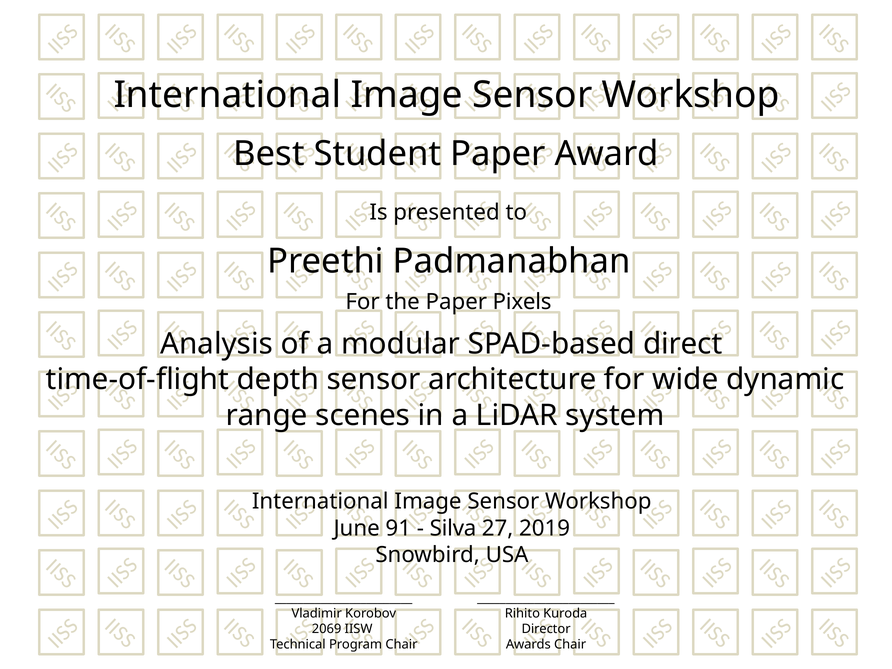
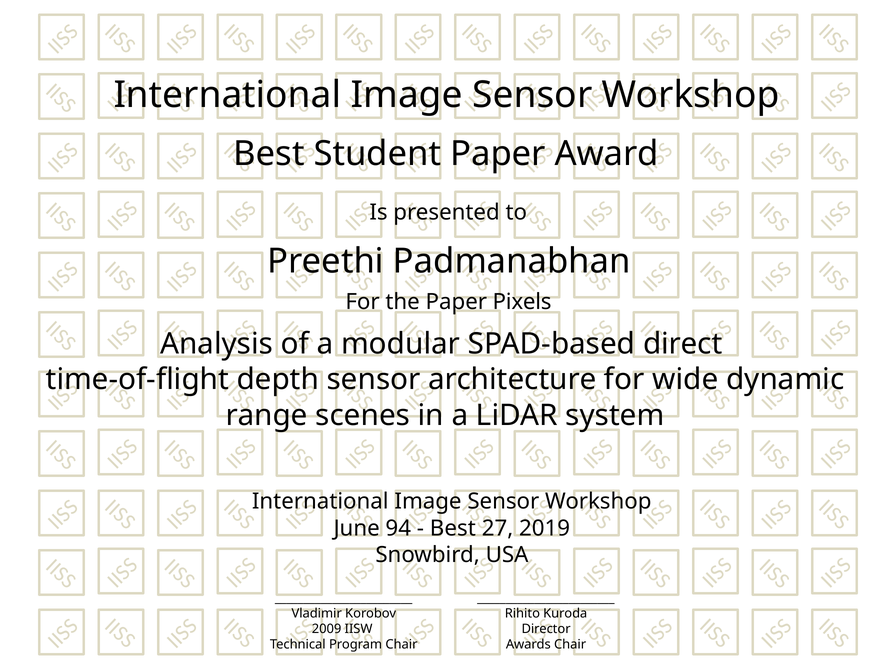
91: 91 -> 94 (398, 528)
Silva: Silva -> Best (453, 528)
2069: 2069 -> 2009 (327, 629)
